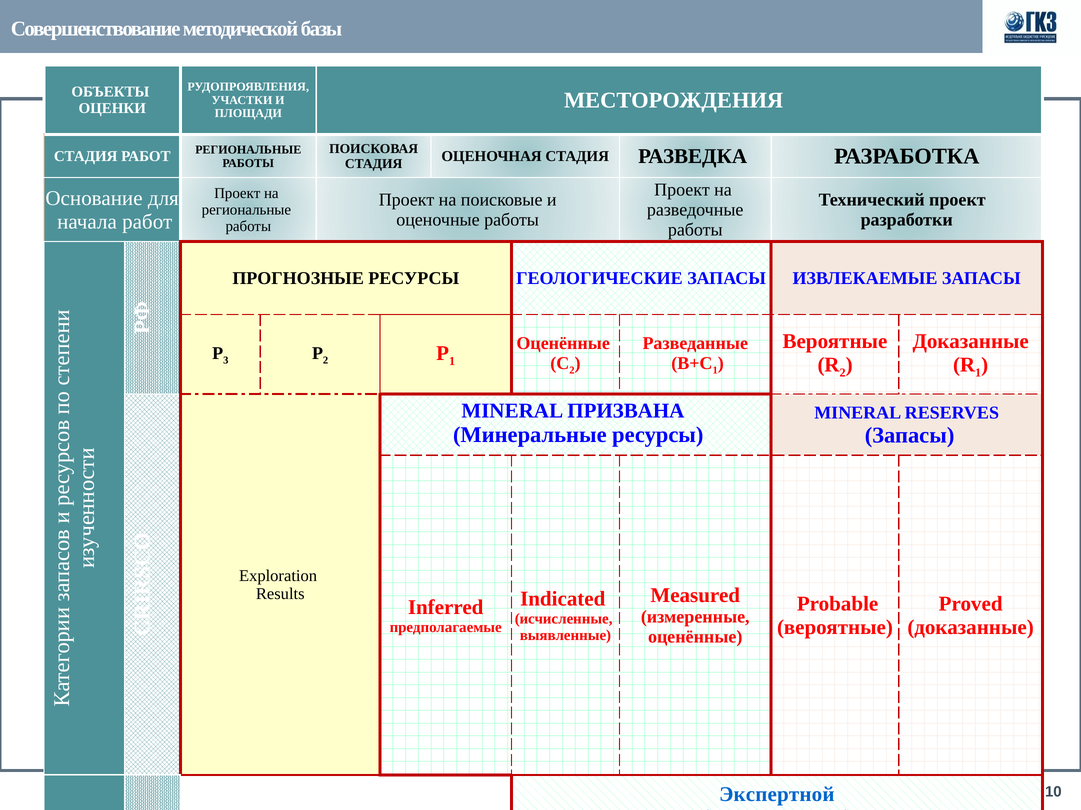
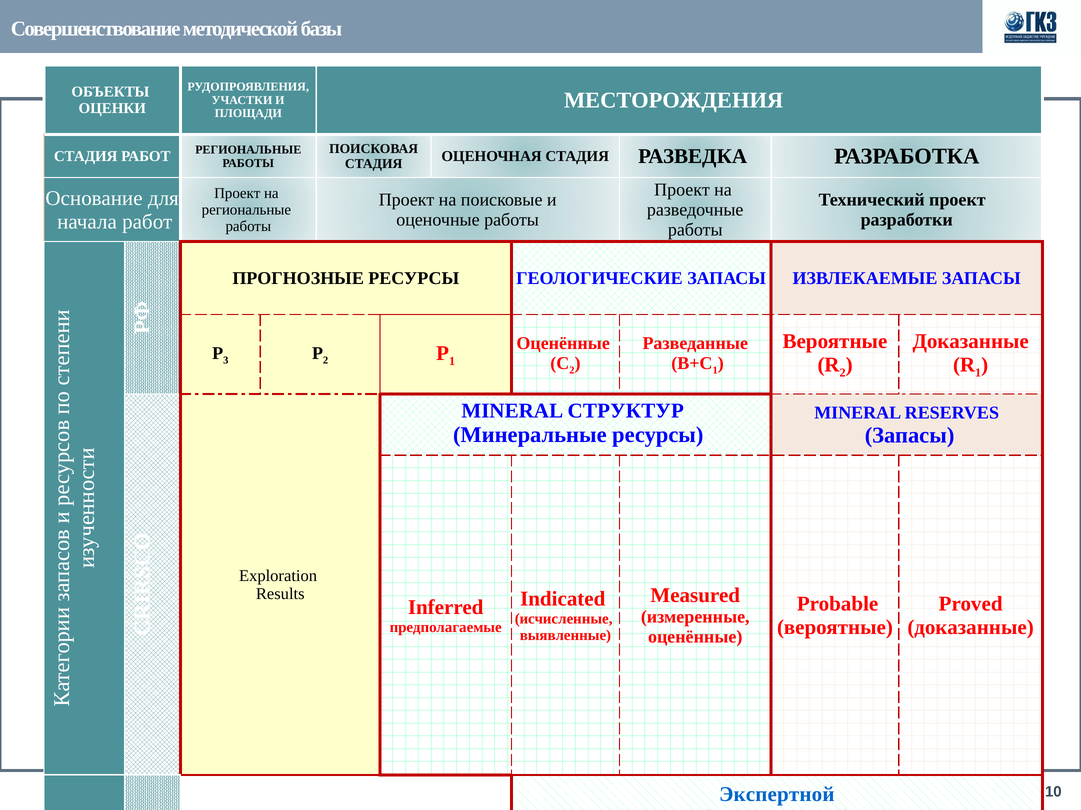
ПРИЗВАНА: ПРИЗВАНА -> СТРУКТУР (626, 411)
